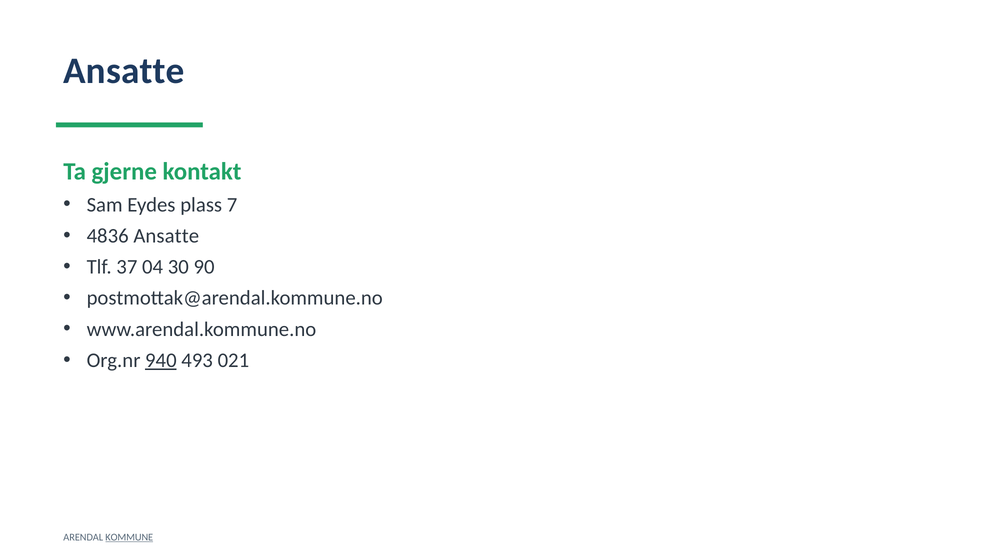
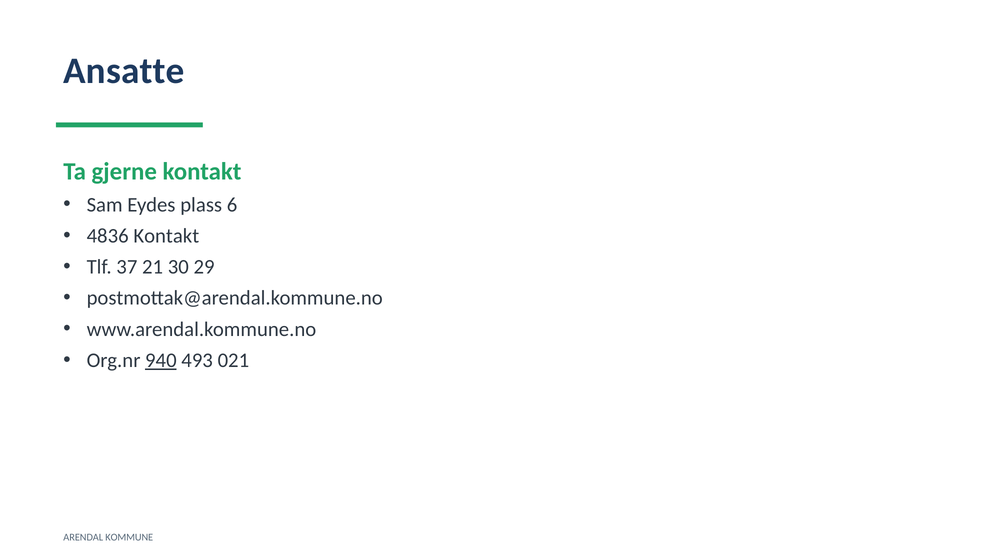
7: 7 -> 6 (232, 205)
4836 Ansatte: Ansatte -> Kontakt (166, 236)
04: 04 -> 21 (153, 267)
90: 90 -> 29 (204, 267)
KOMMUNE underline: present -> none (129, 537)
